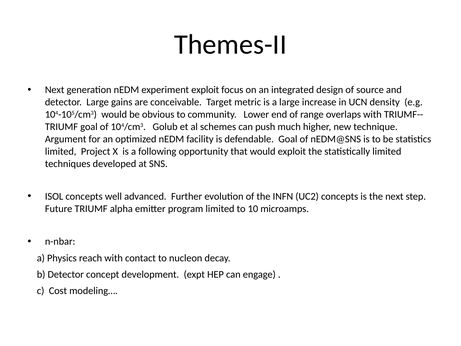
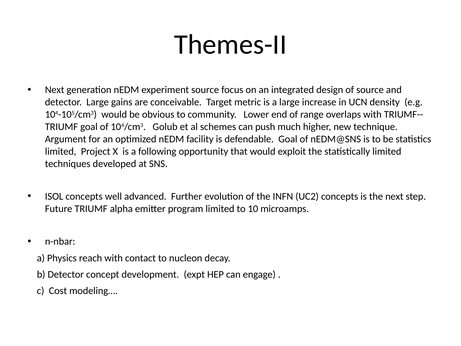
experiment exploit: exploit -> source (205, 90)
